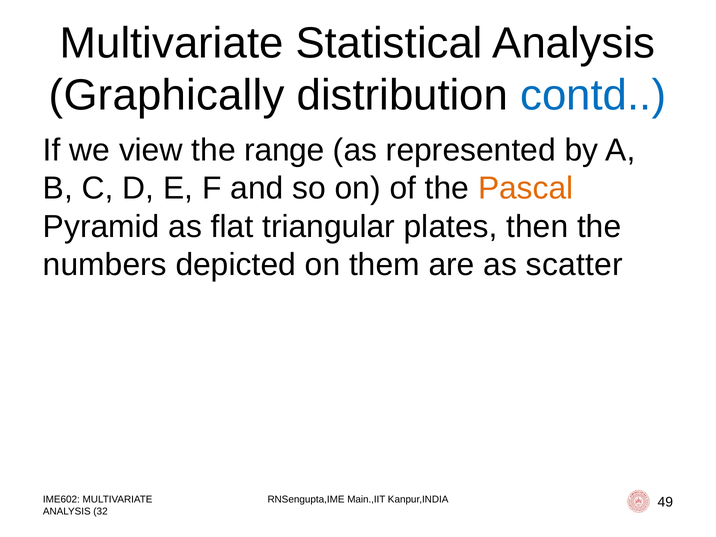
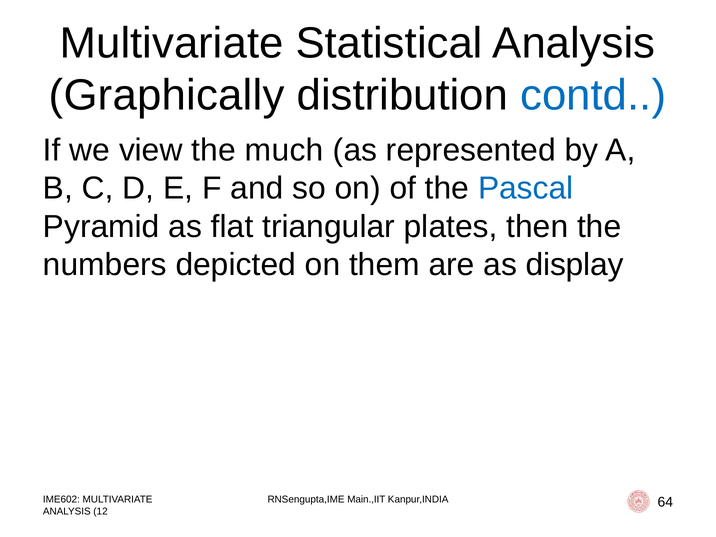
range: range -> much (284, 150)
Pascal colour: orange -> blue (526, 188)
scatter: scatter -> display (575, 265)
49: 49 -> 64 (665, 502)
32: 32 -> 12 (100, 511)
